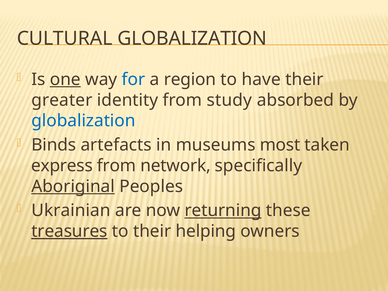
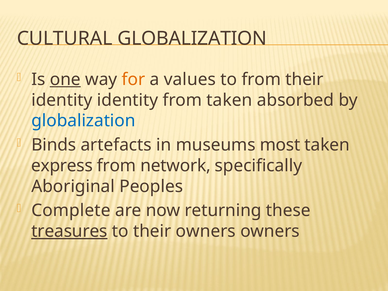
for colour: blue -> orange (133, 79)
region: region -> values (190, 79)
to have: have -> from (261, 79)
greater: greater -> identity (62, 100)
from study: study -> taken (229, 100)
Aboriginal underline: present -> none (73, 186)
Ukrainian: Ukrainian -> Complete (71, 211)
returning underline: present -> none (223, 211)
their helping: helping -> owners (206, 231)
